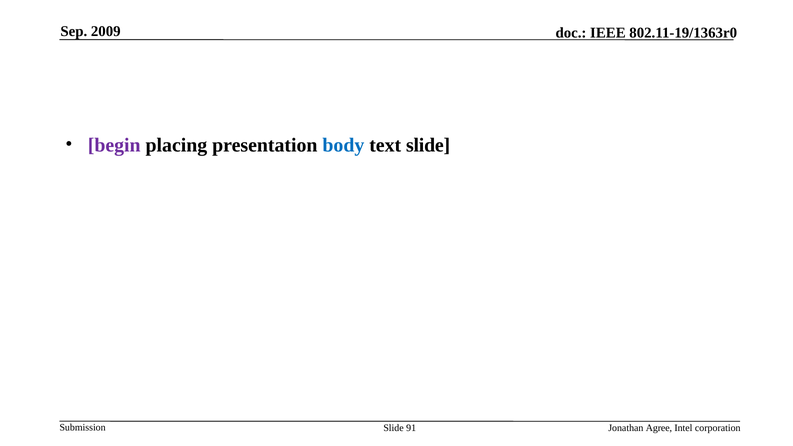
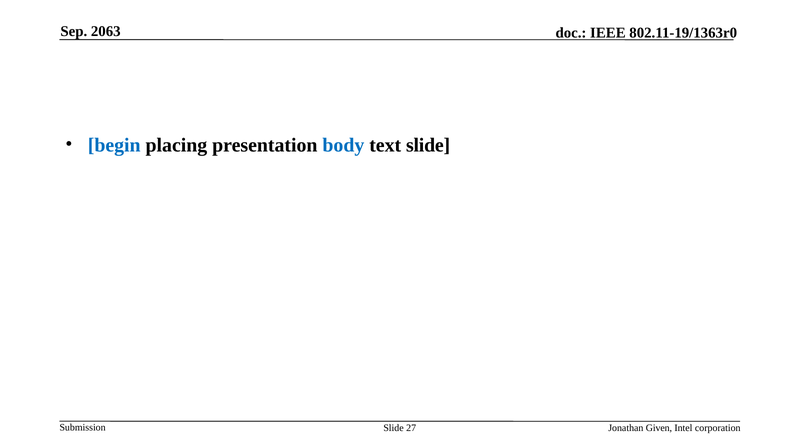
2009: 2009 -> 2063 (106, 32)
begin colour: purple -> blue (114, 145)
91: 91 -> 27 (411, 428)
Agree: Agree -> Given (659, 428)
